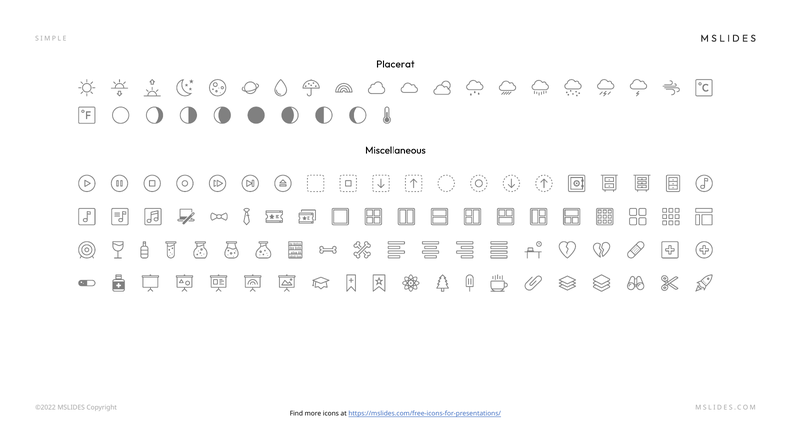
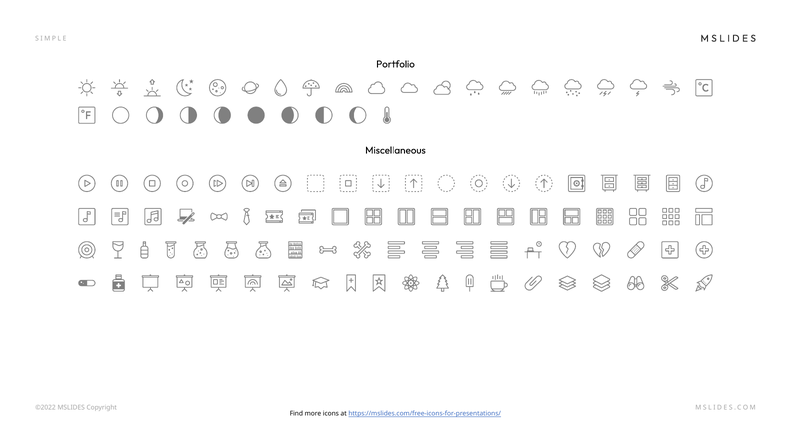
Placerat: Placerat -> Portfolio (396, 64)
